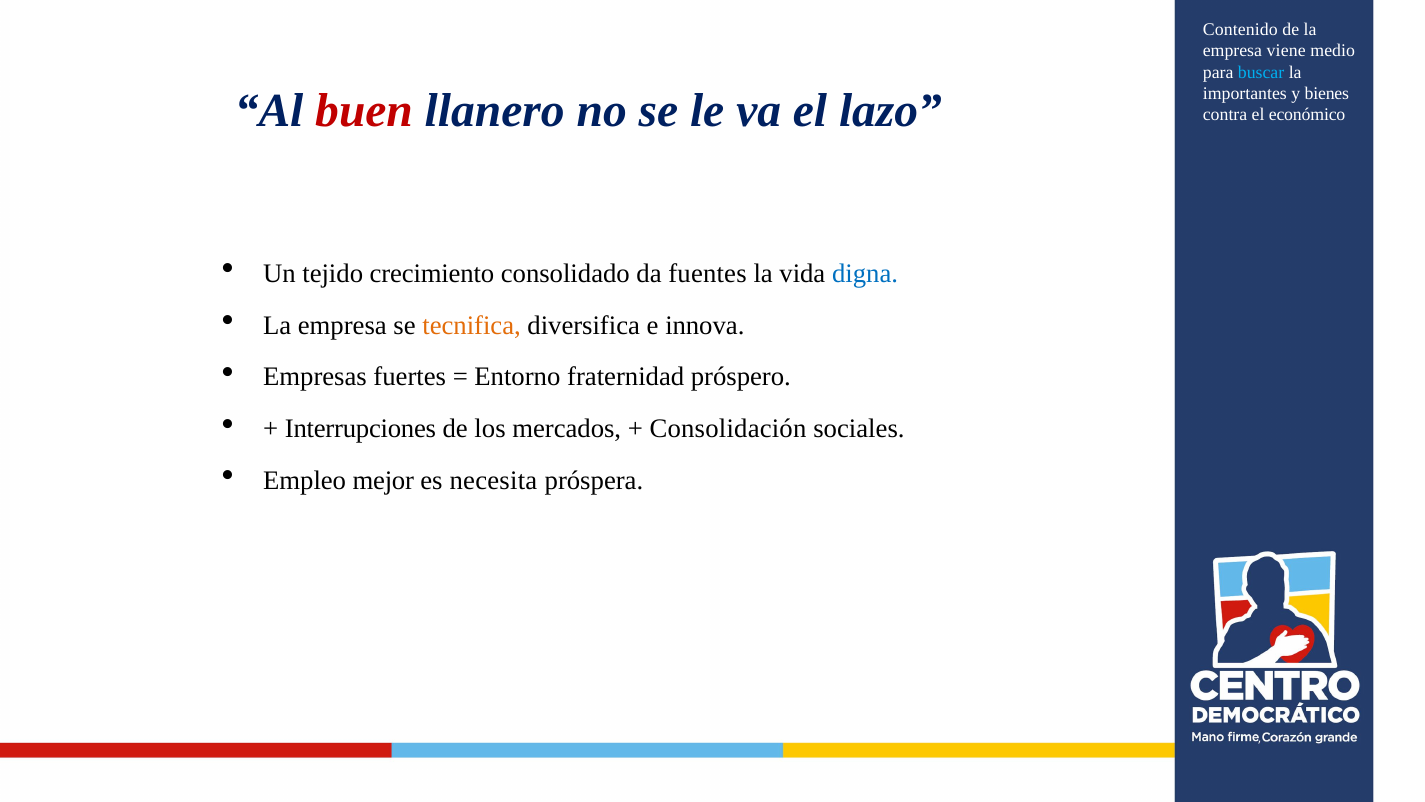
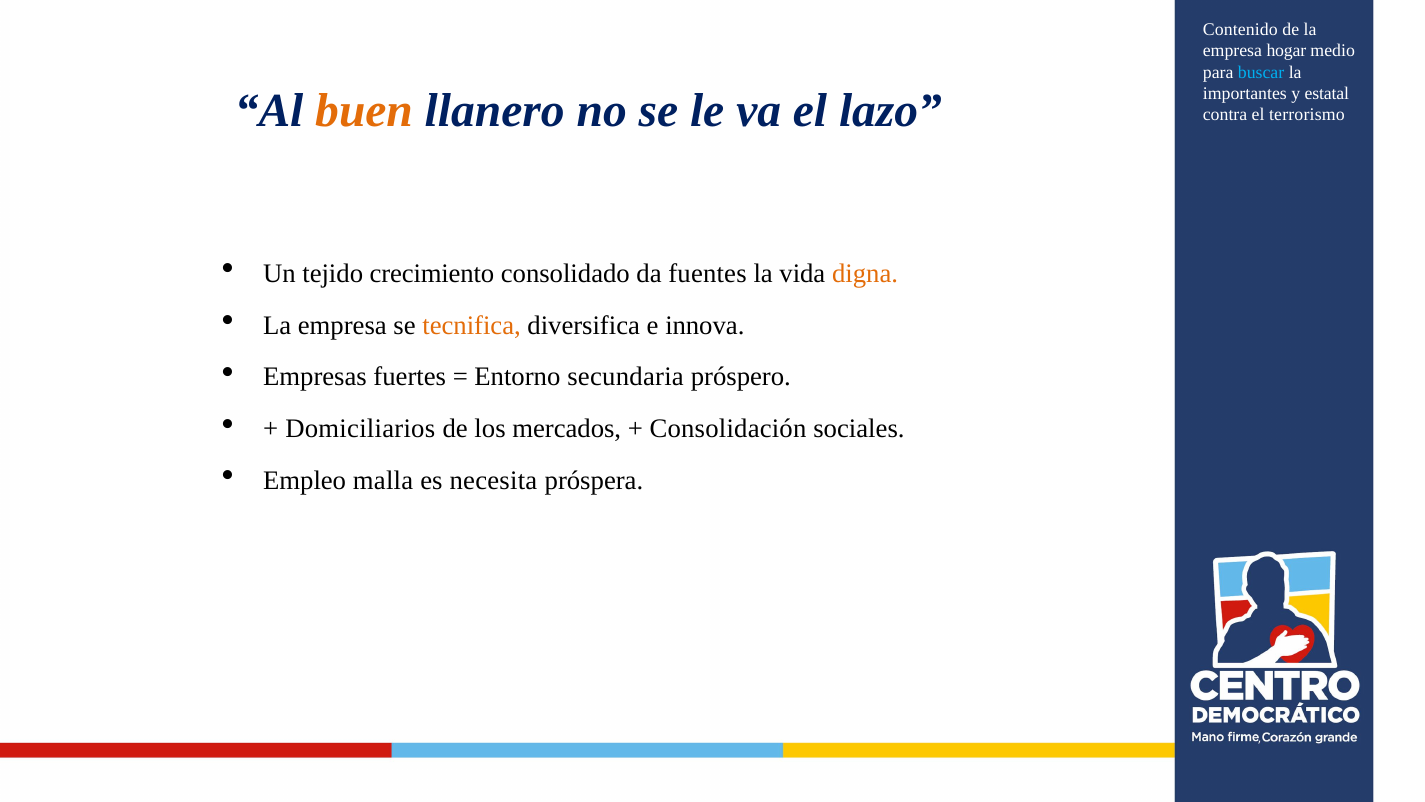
viene: viene -> hogar (1286, 51)
bienes: bienes -> estatal (1327, 93)
buen colour: red -> orange (364, 111)
económico: económico -> terrorismo (1307, 115)
digna colour: blue -> orange (865, 273)
fraternidad: fraternidad -> secundaria (626, 377)
Interrupciones: Interrupciones -> Domiciliarios (360, 428)
mejor: mejor -> malla (383, 480)
